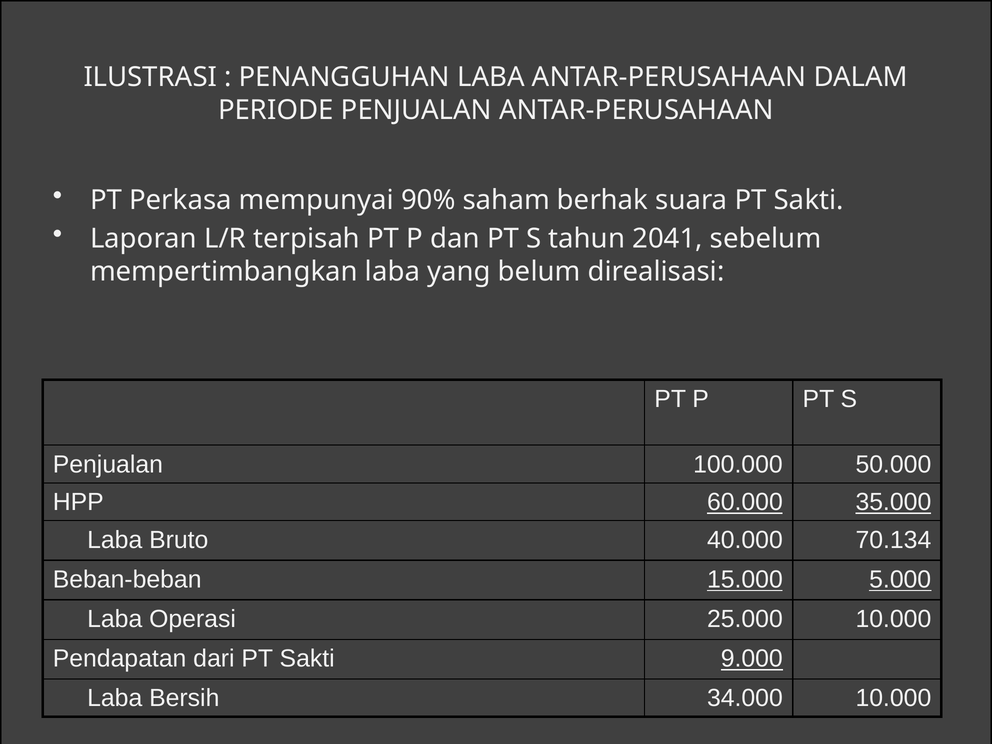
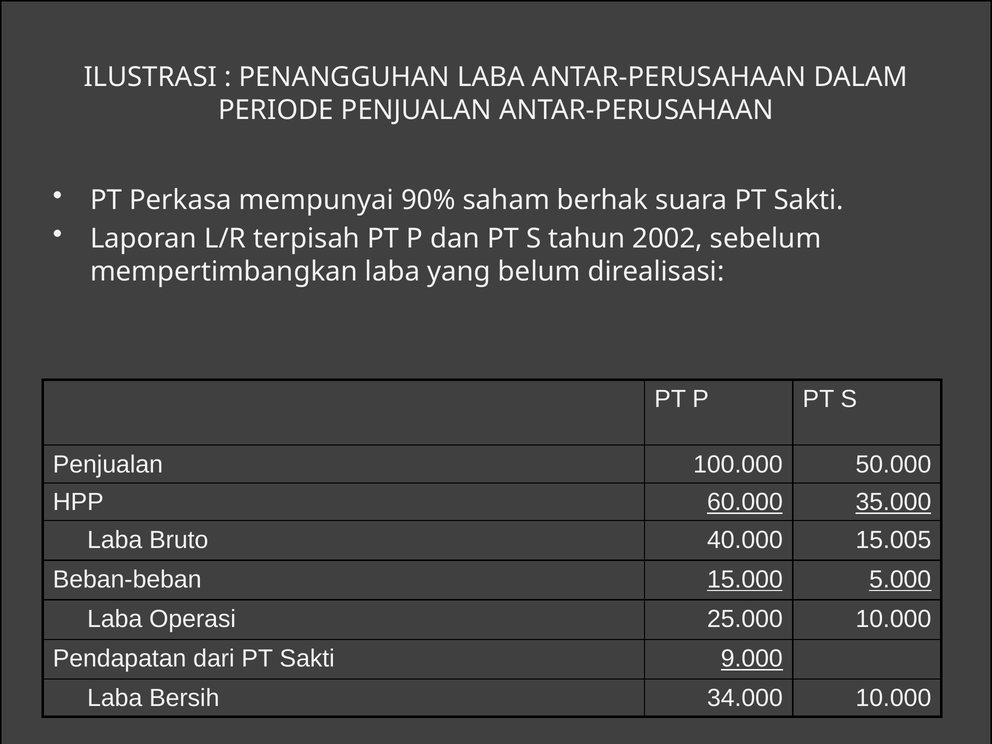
2041: 2041 -> 2002 (668, 239)
70.134: 70.134 -> 15.005 (893, 540)
